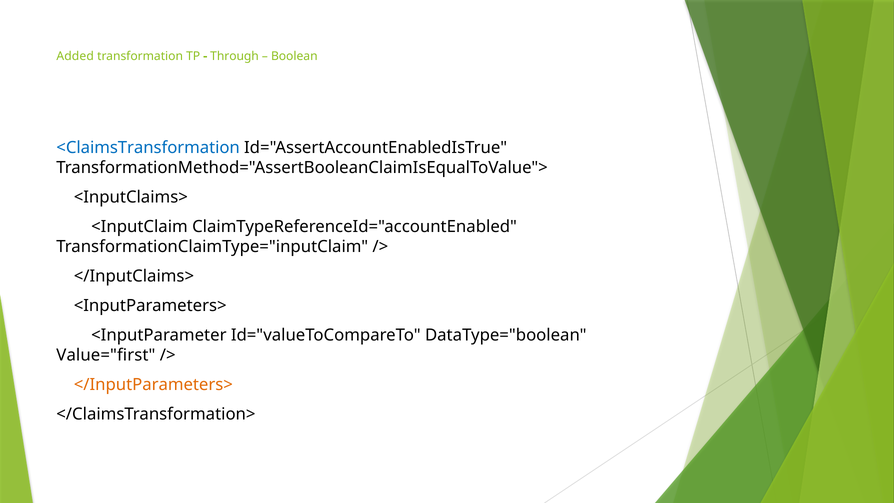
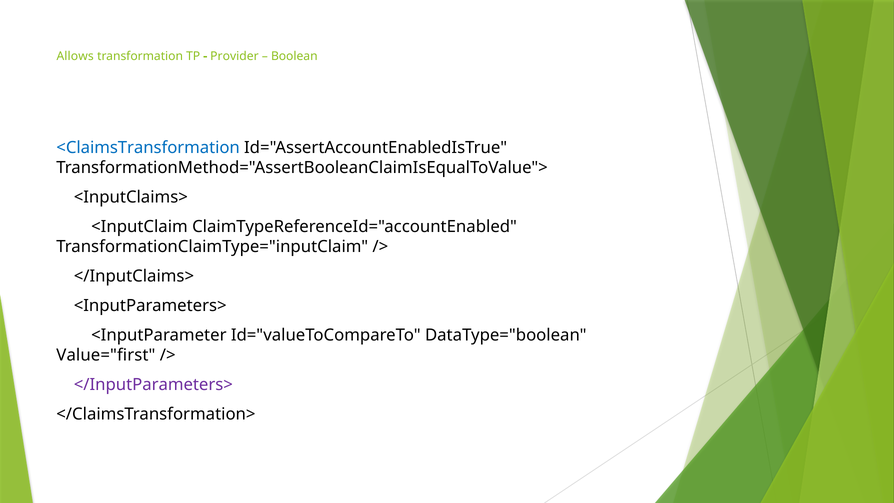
Added: Added -> Allows (75, 56)
Through: Through -> Provider (234, 56)
</InputParameters> colour: orange -> purple (153, 385)
